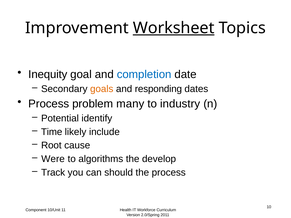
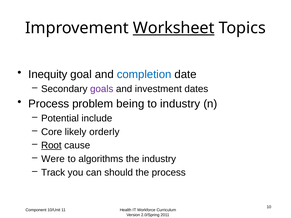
goals colour: orange -> purple (102, 89)
responding: responding -> investment (158, 89)
many: many -> being (130, 104)
identify: identify -> include (97, 118)
Time: Time -> Core (52, 132)
include: include -> orderly (104, 132)
Root underline: none -> present (51, 146)
the develop: develop -> industry (159, 159)
